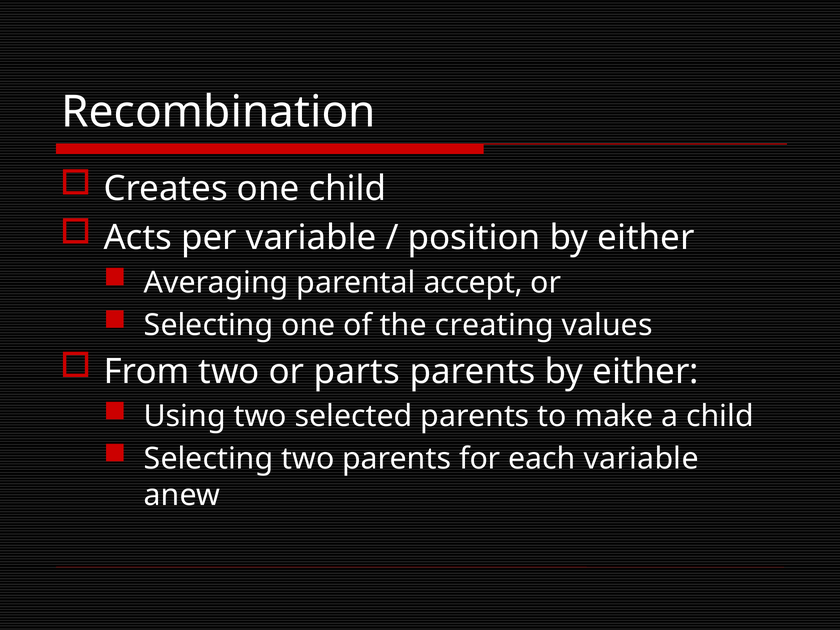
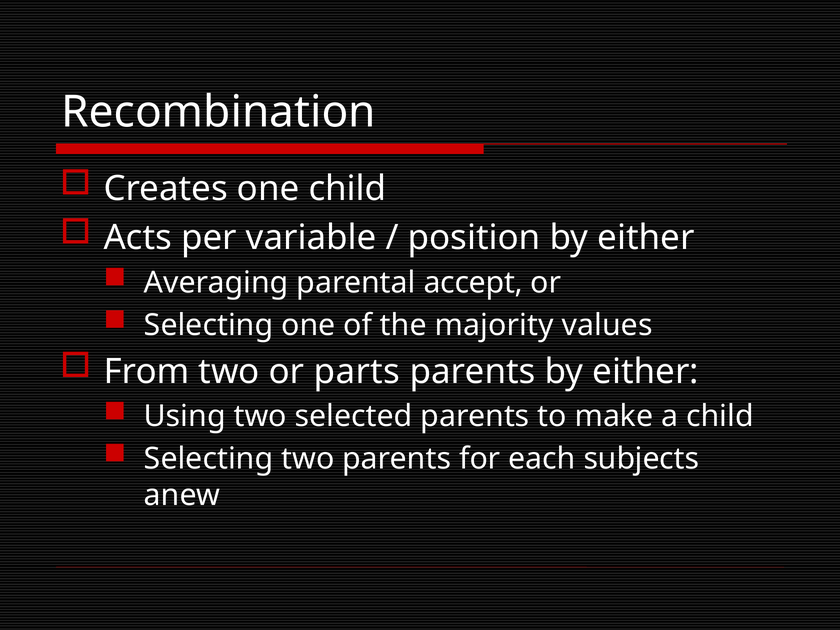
creating: creating -> majority (494, 325)
each variable: variable -> subjects (641, 459)
